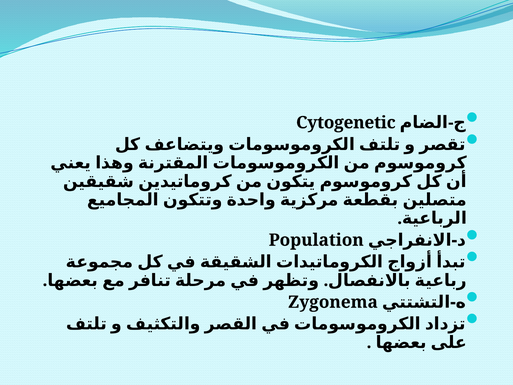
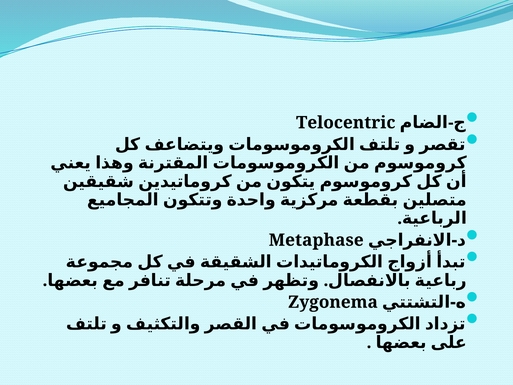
Cytogenetic: Cytogenetic -> Telocentric (346, 123)
Population: Population -> Metaphase (316, 240)
